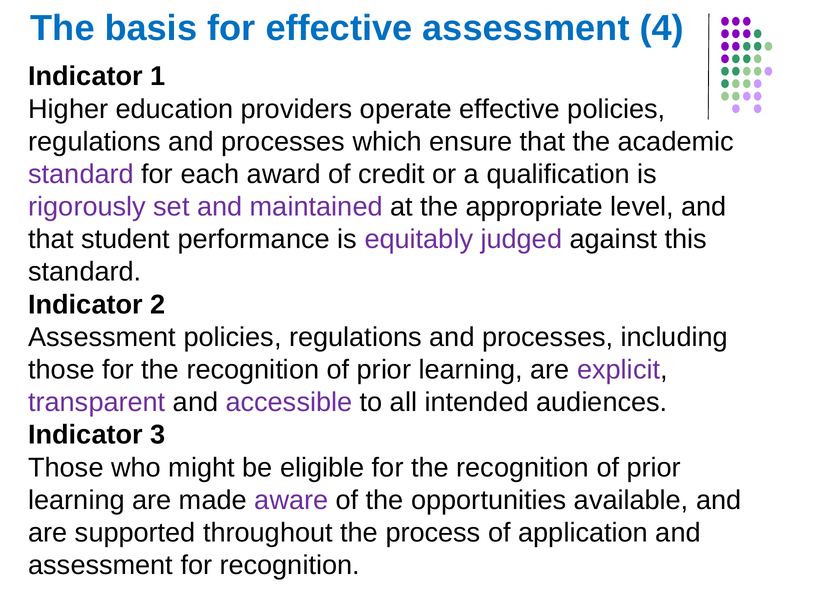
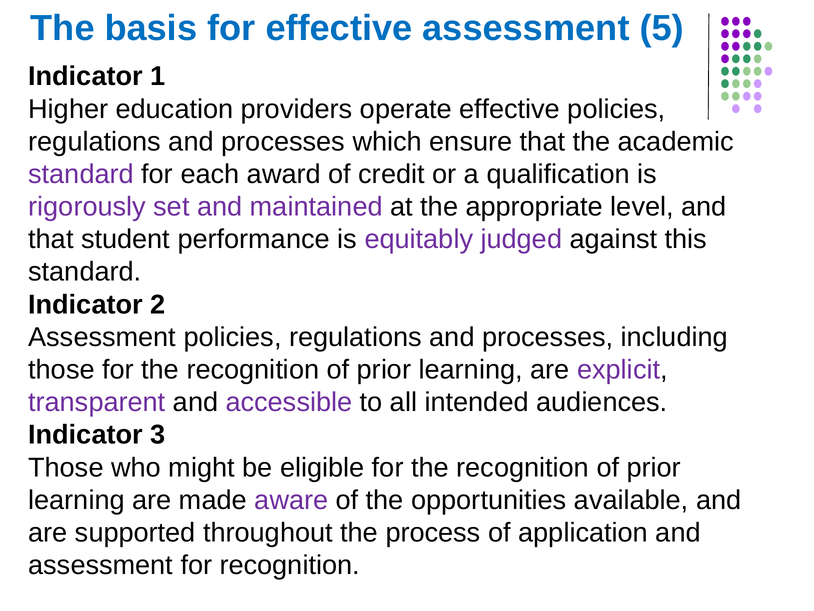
4: 4 -> 5 (662, 28)
